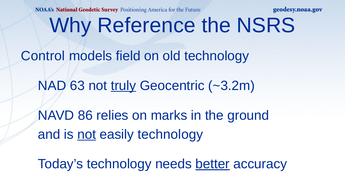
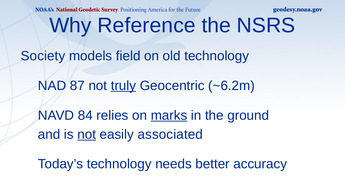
Control: Control -> Society (43, 56)
63: 63 -> 87 (77, 86)
~3.2m: ~3.2m -> ~6.2m (232, 86)
86: 86 -> 84 (85, 115)
marks underline: none -> present (169, 115)
easily technology: technology -> associated (170, 134)
better underline: present -> none (213, 164)
